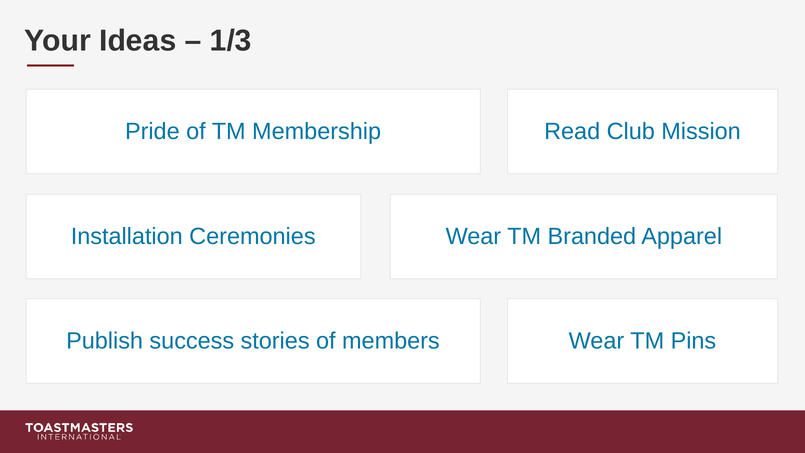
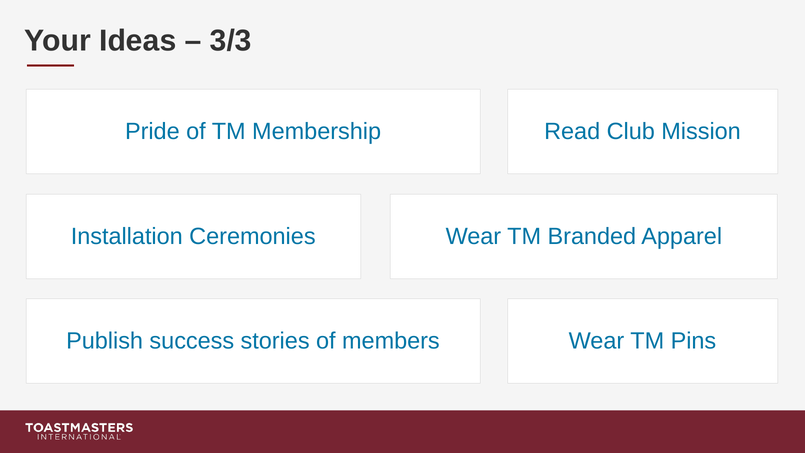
1/3: 1/3 -> 3/3 (231, 41)
